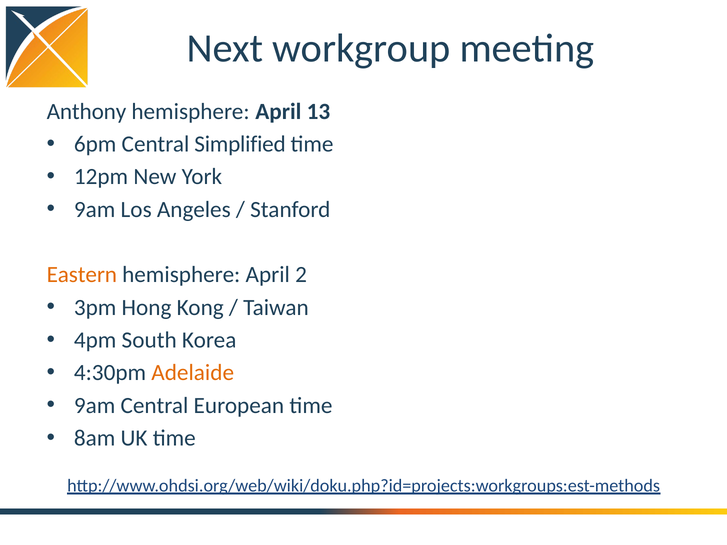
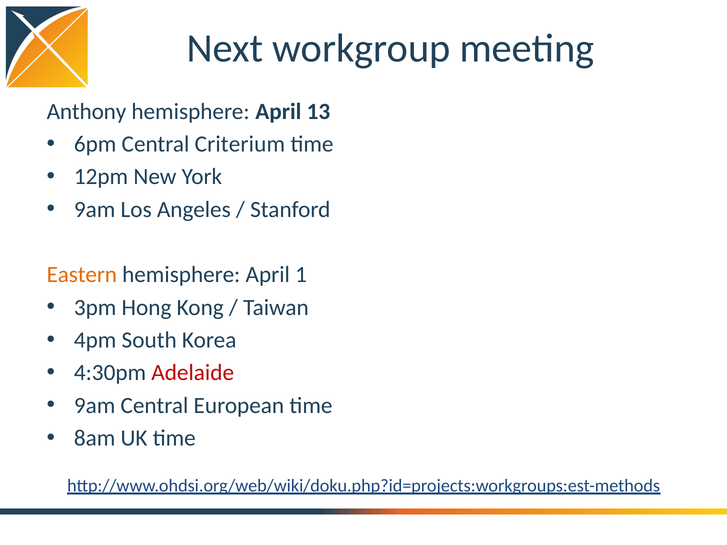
Simplified: Simplified -> Criterium (240, 144)
2: 2 -> 1 (301, 275)
Adelaide colour: orange -> red (193, 373)
